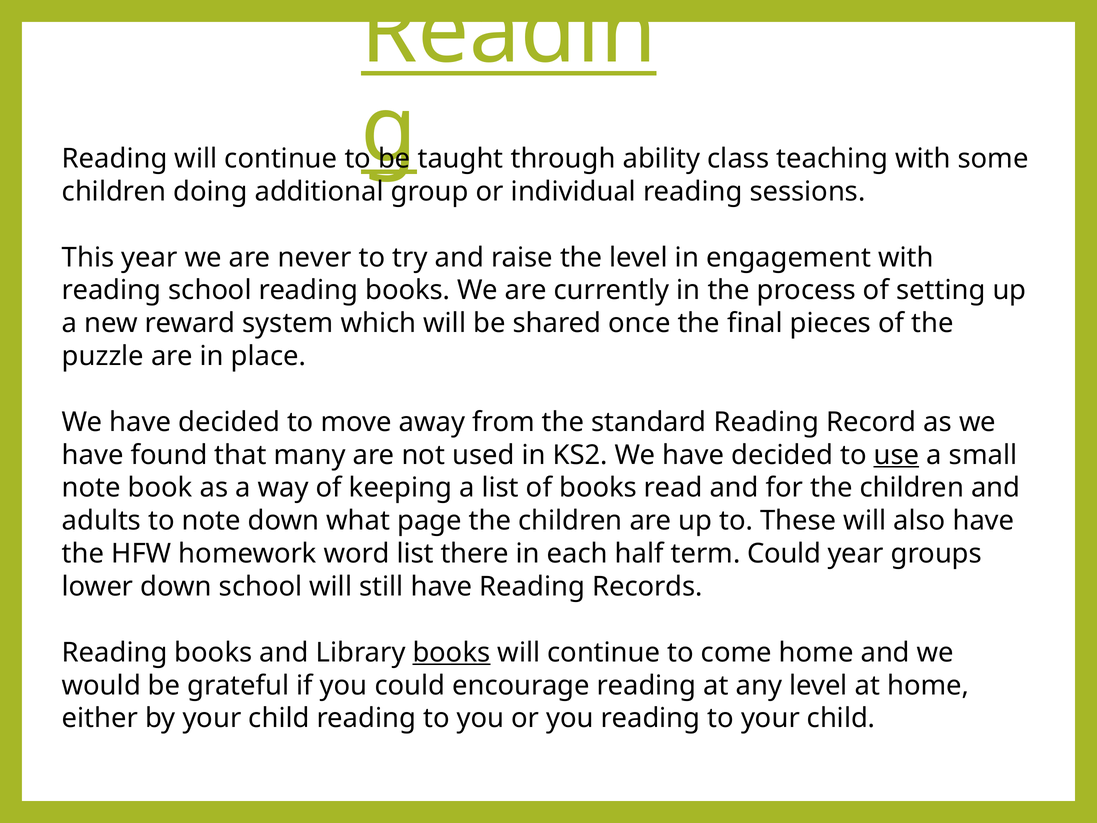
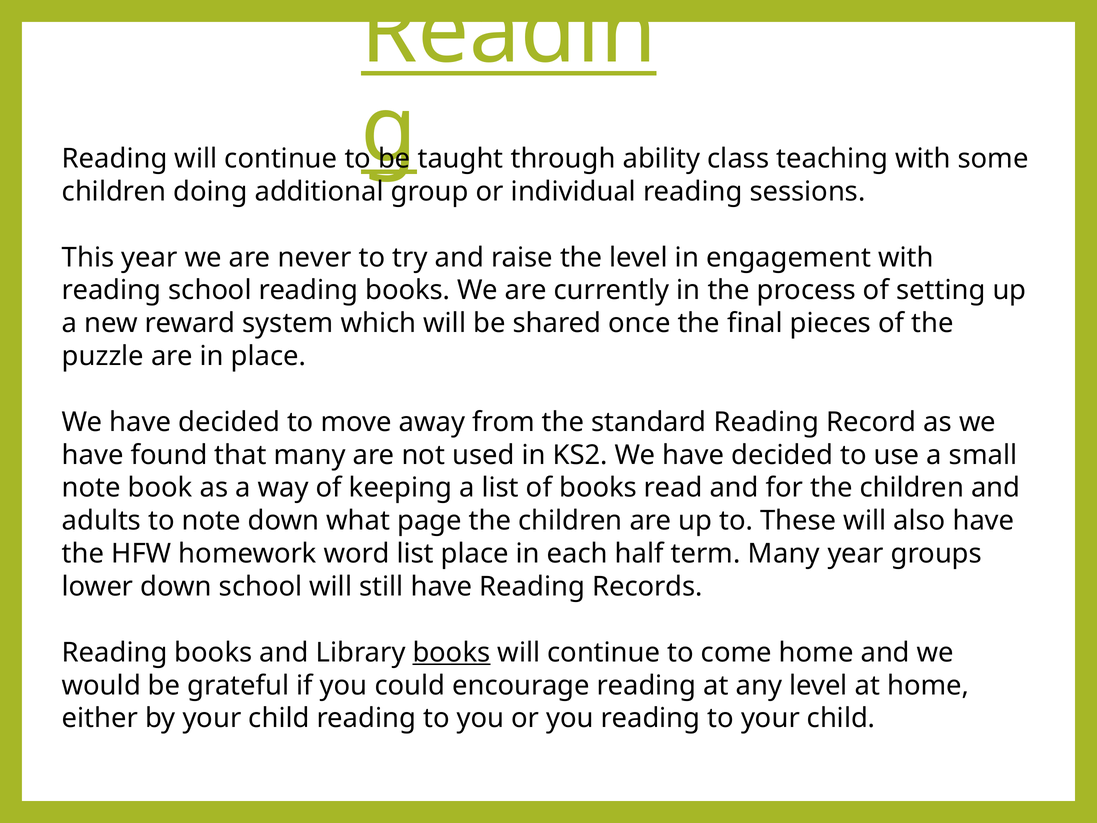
use underline: present -> none (896, 455)
list there: there -> place (475, 554)
term Could: Could -> Many (784, 554)
